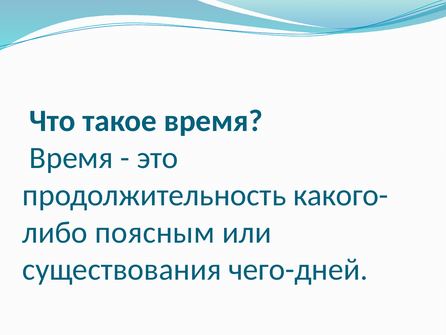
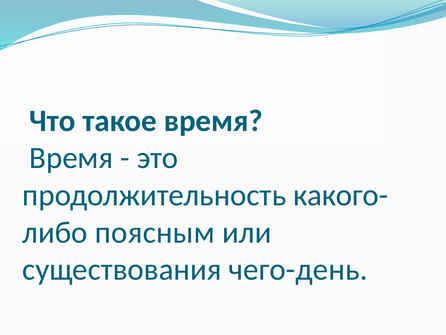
чего-дней: чего-дней -> чего-день (298, 269)
